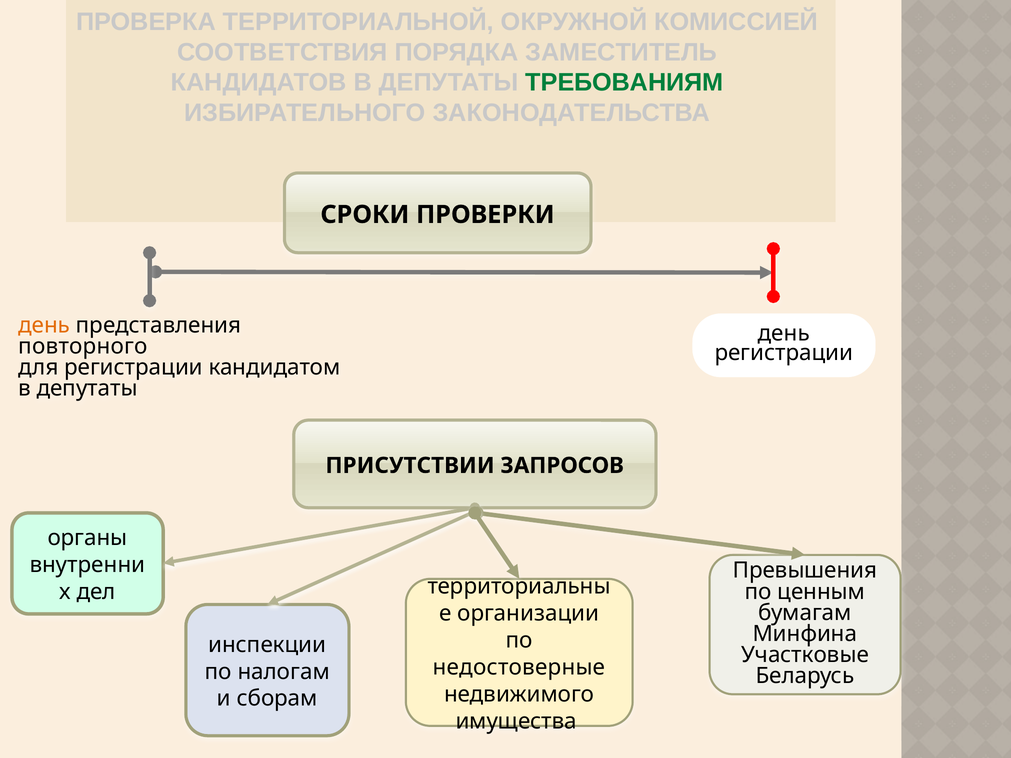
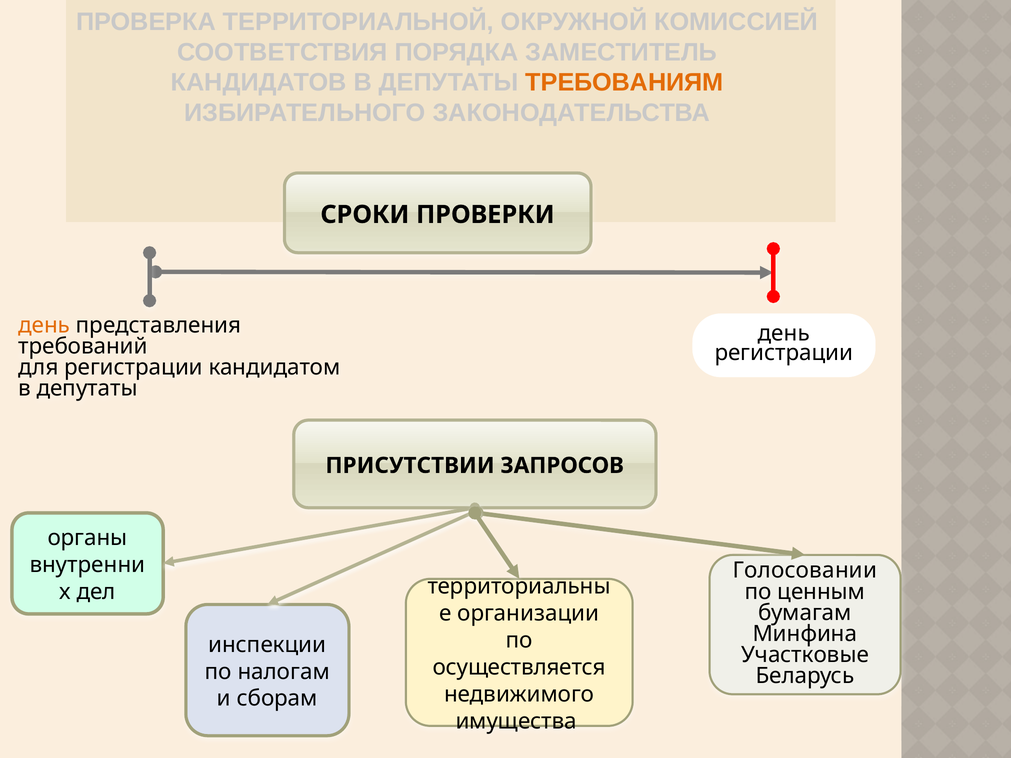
ТРЕБОВАНИЯМ colour: green -> orange (624, 83)
повторного: повторного -> требований (83, 346)
Превышения: Превышения -> Голосовании (805, 571)
недостоверные: недостоверные -> осуществляется (519, 668)
